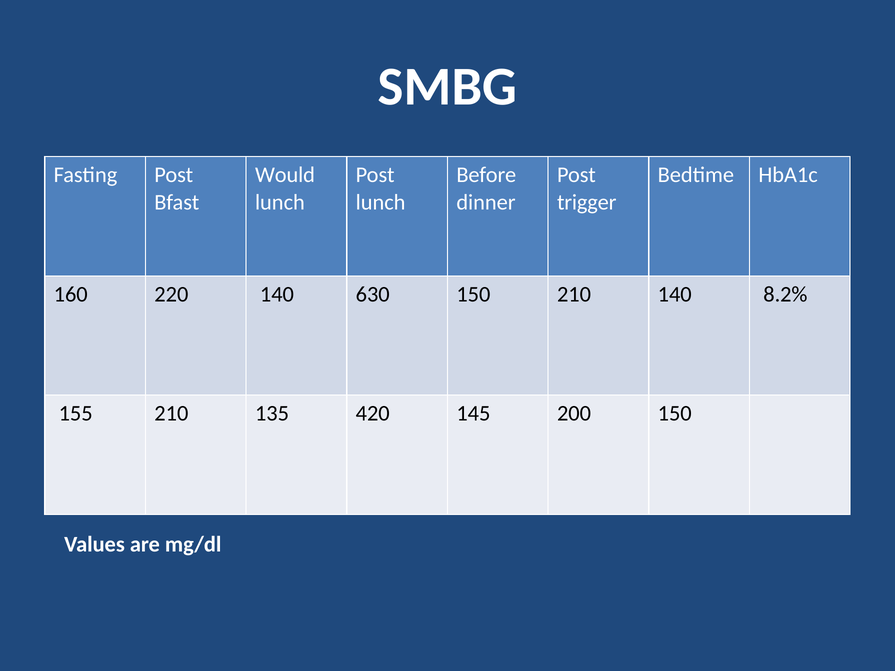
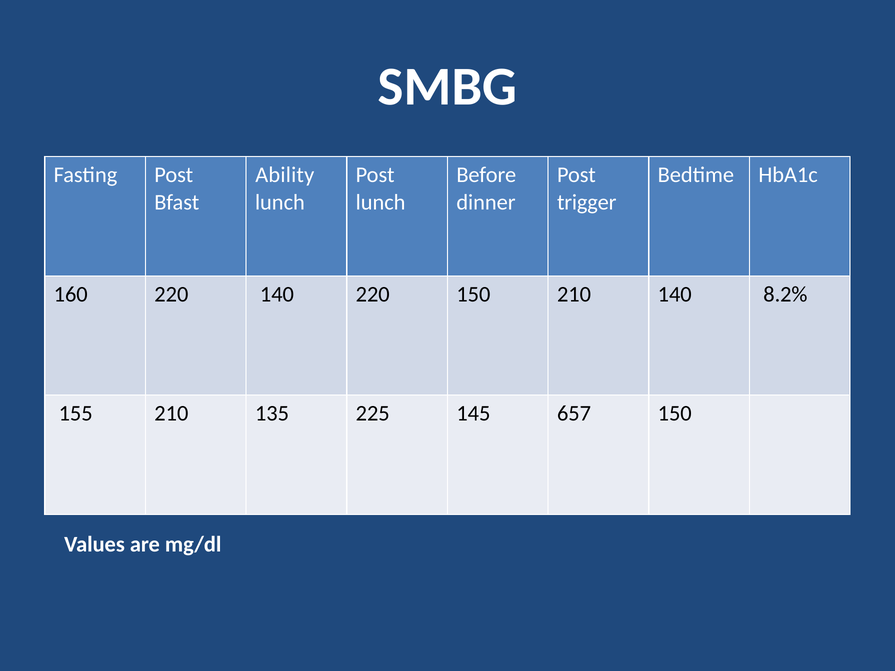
Would: Would -> Ability (285, 175)
140 630: 630 -> 220 (373, 294)
420: 420 -> 225 (373, 414)
200: 200 -> 657 (574, 414)
